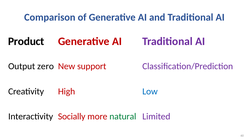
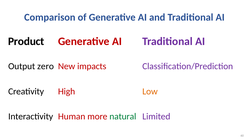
support: support -> impacts (92, 66)
Low colour: blue -> orange (150, 91)
Socially: Socially -> Human (72, 116)
